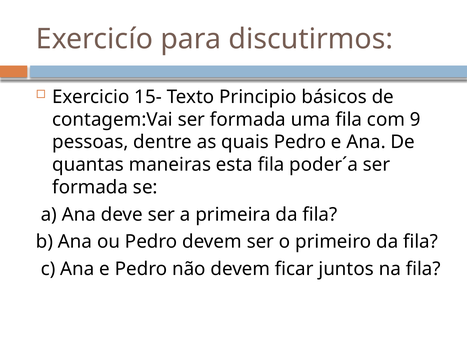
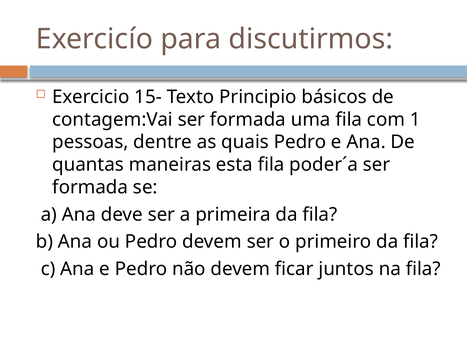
9: 9 -> 1 (415, 119)
